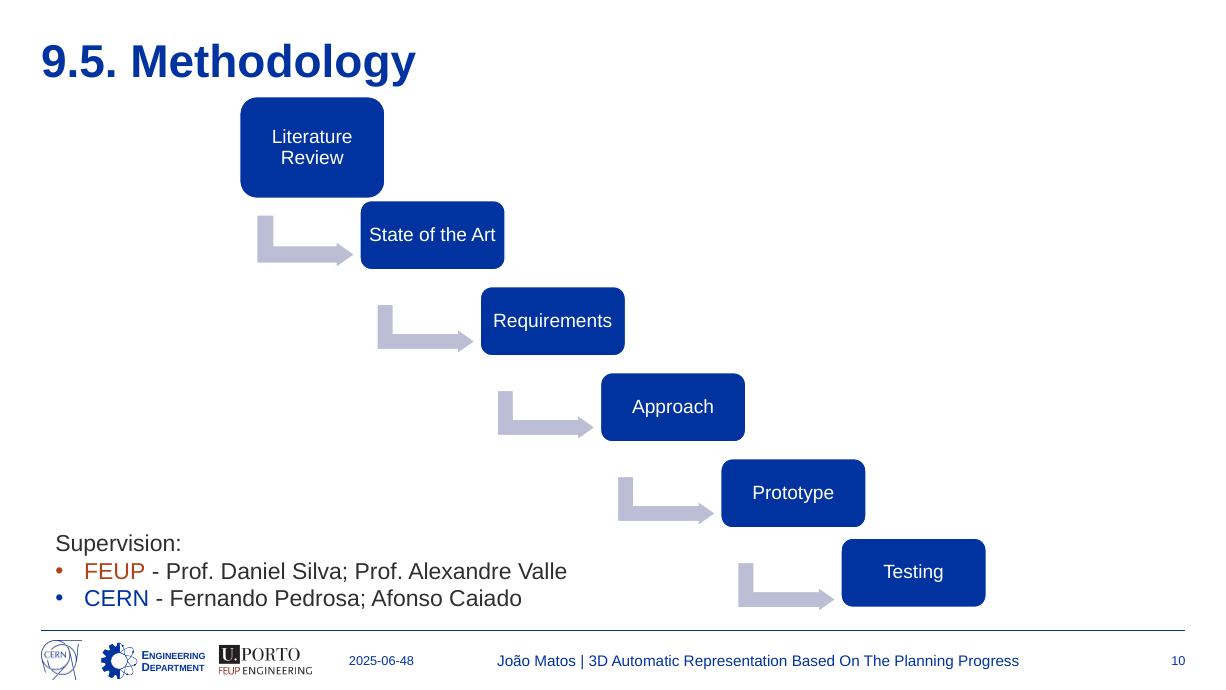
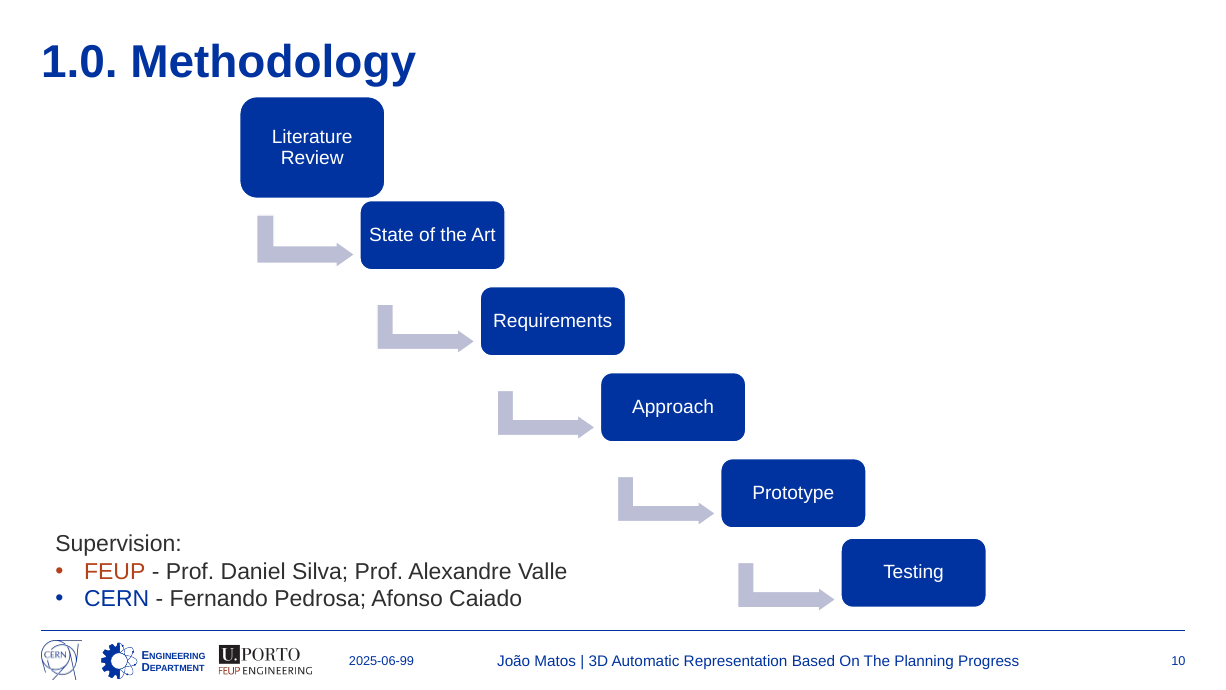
9.5: 9.5 -> 1.0 (79, 62)
2025-06-48: 2025-06-48 -> 2025-06-99 (381, 661)
